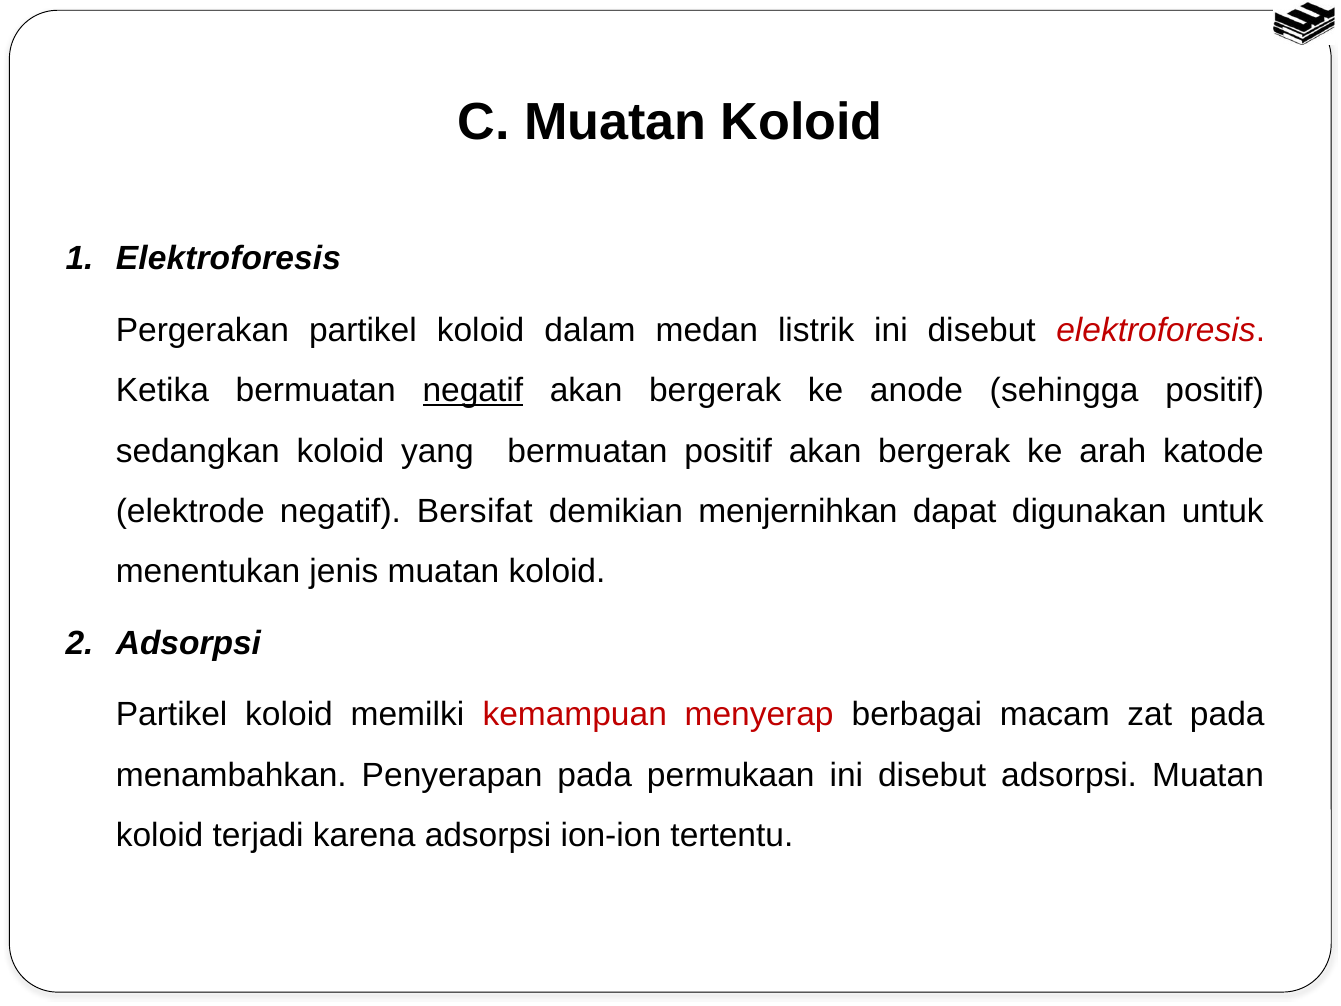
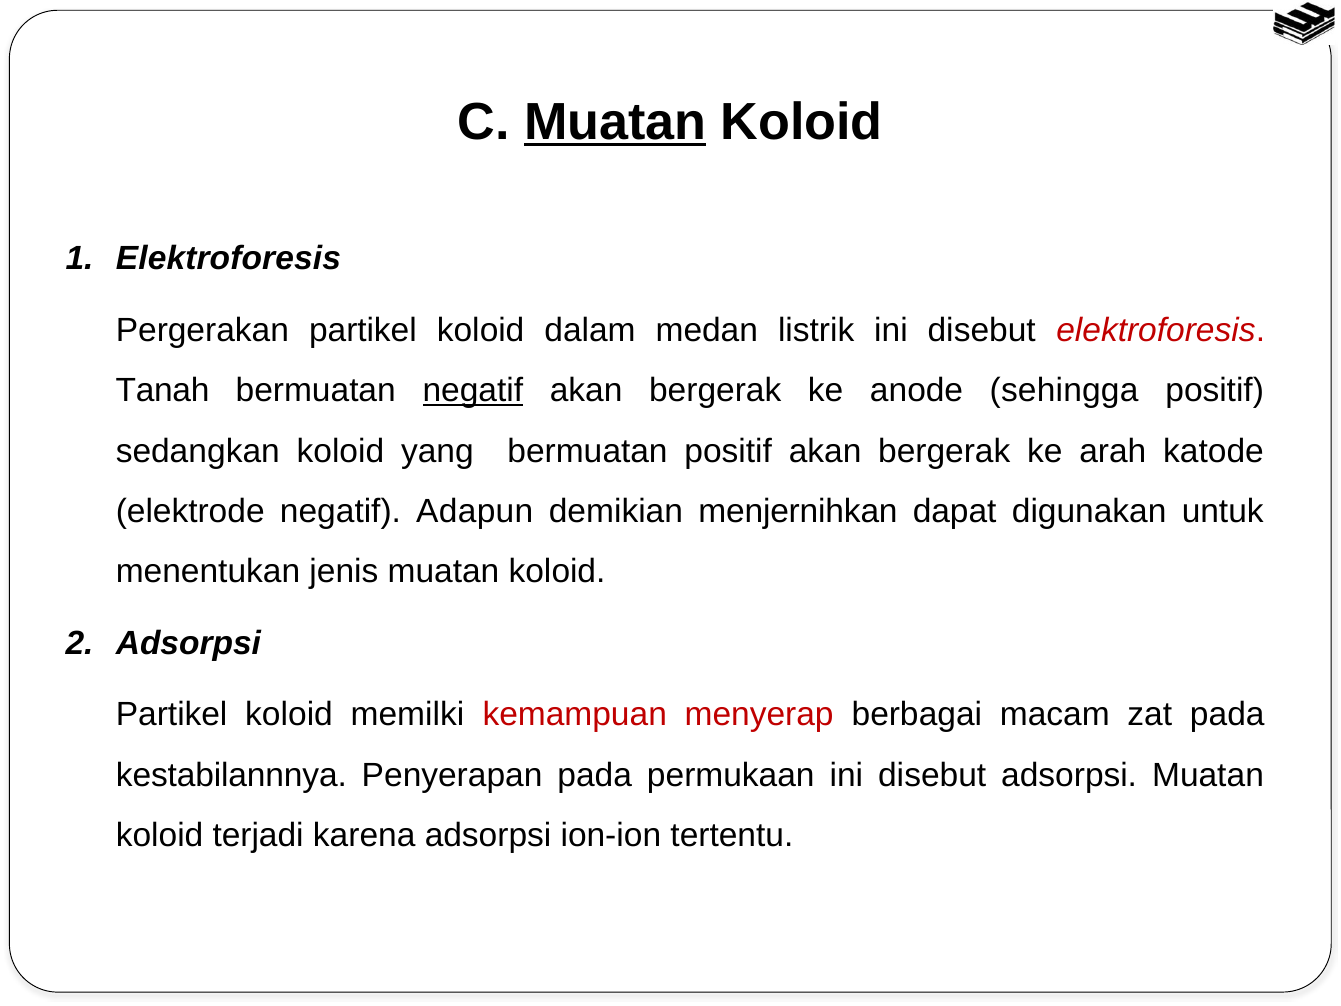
Muatan underline: none -> present (615, 122)
Ketika: Ketika -> Tanah (163, 391)
Bersifat: Bersifat -> Adapun (475, 511)
menambahkan: menambahkan -> kestabilannnya (231, 775)
